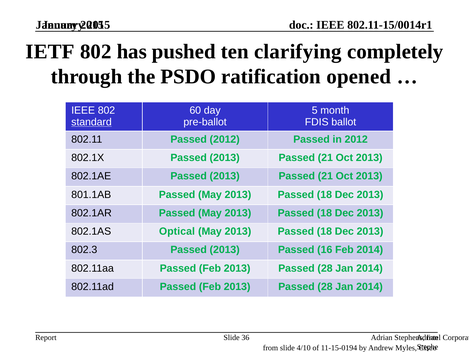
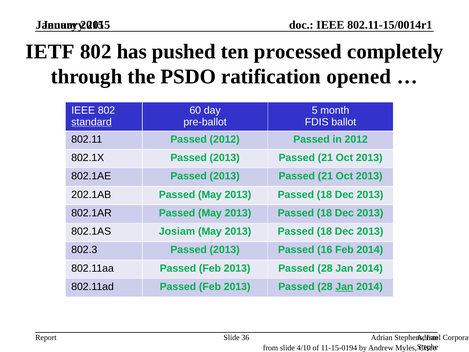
clarifying: clarifying -> processed (298, 51)
801.1AB: 801.1AB -> 202.1AB (91, 194)
Optical: Optical -> Josiam (177, 231)
Jan underline: none -> present (344, 287)
